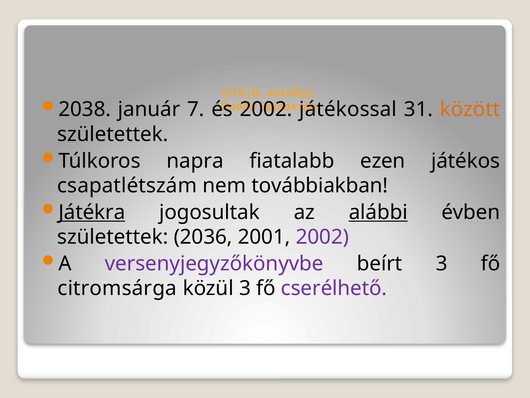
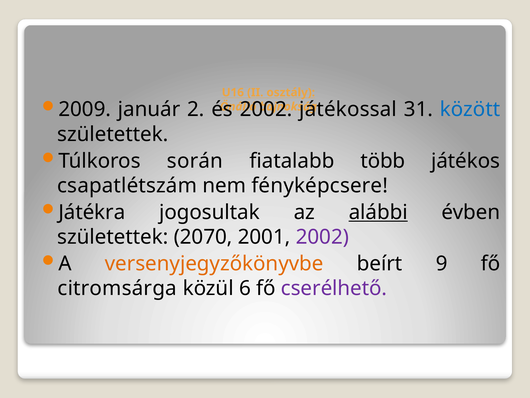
2038: 2038 -> 2009 (85, 109)
7: 7 -> 2 (196, 109)
között colour: orange -> blue (470, 109)
napra: napra -> során (195, 161)
ezen: ezen -> több (383, 161)
továbbiakban: továbbiakban -> fényképcsere (320, 185)
Játékra underline: present -> none (92, 212)
2036: 2036 -> 2070 (203, 237)
versenyjegyzőkönyvbe colour: purple -> orange (214, 263)
beírt 3: 3 -> 9 (442, 263)
közül 3: 3 -> 6 (245, 288)
